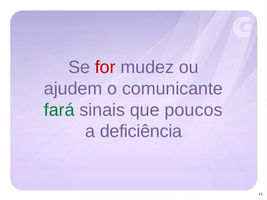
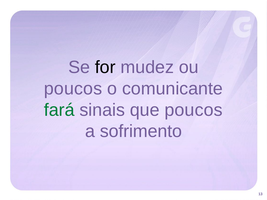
for colour: red -> black (105, 67)
ajudem: ajudem -> poucos (73, 89)
deficiência: deficiência -> sofrimento (141, 131)
